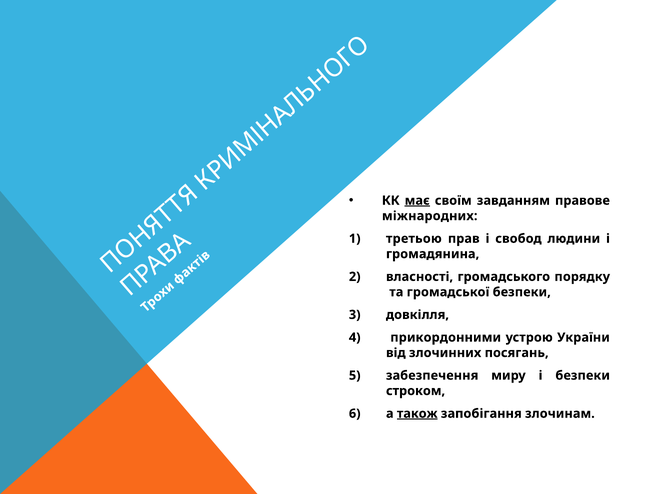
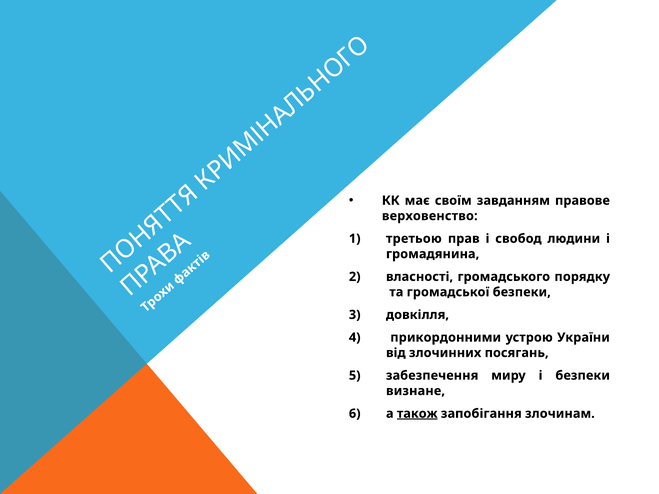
має underline: present -> none (417, 201)
міжнародних: міжнародних -> верховенство (430, 216)
строком: строком -> визнане (415, 391)
